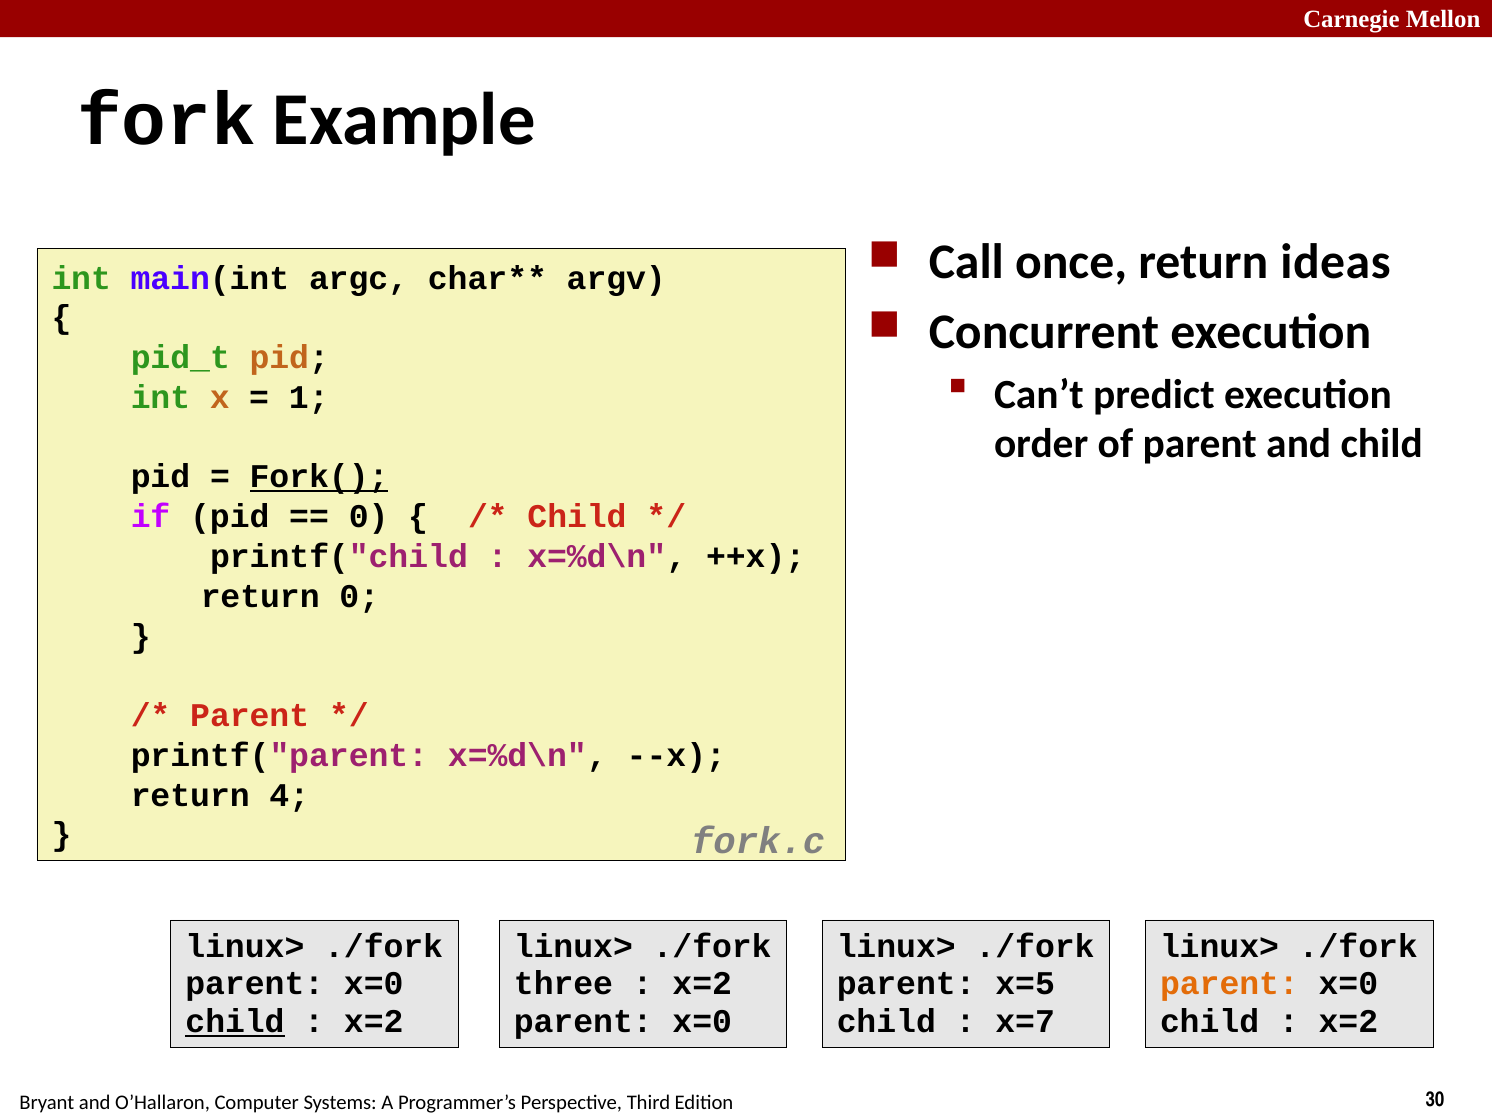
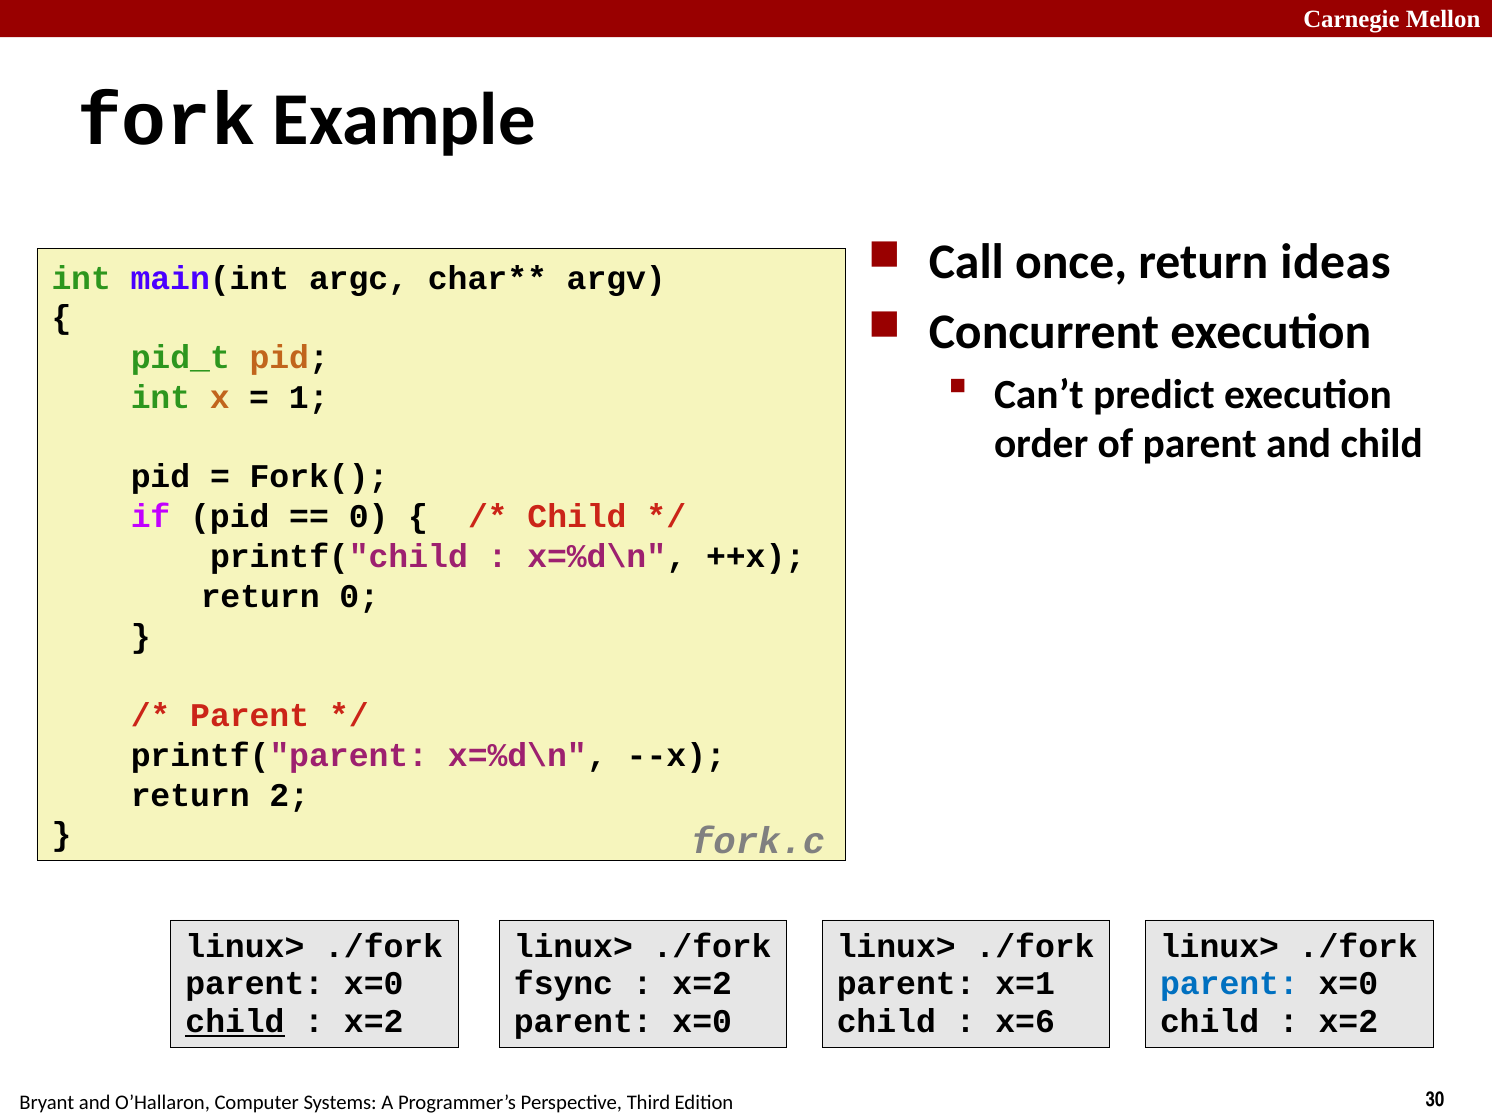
Fork( underline: present -> none (319, 477)
4: 4 -> 2 (289, 795)
three: three -> fsync (564, 984)
x=5: x=5 -> x=1 (1025, 984)
parent colour: orange -> blue (1229, 984)
x=7: x=7 -> x=6 (1025, 1021)
